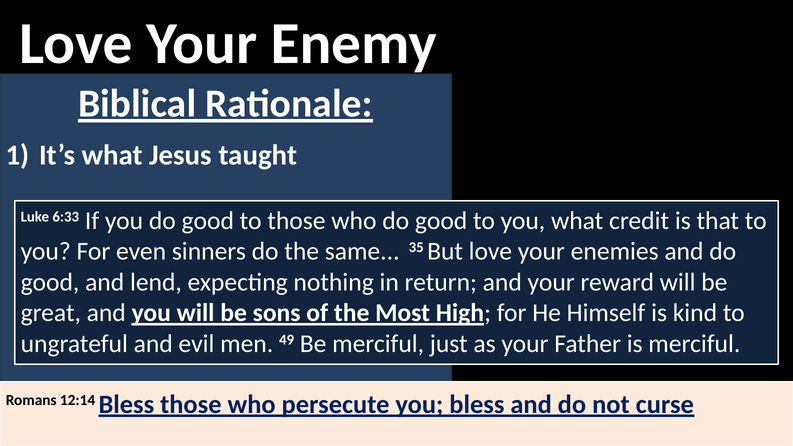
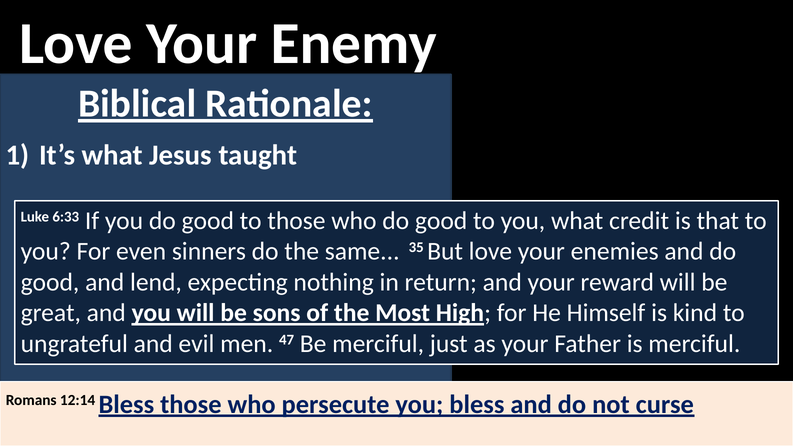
49: 49 -> 47 (287, 340)
